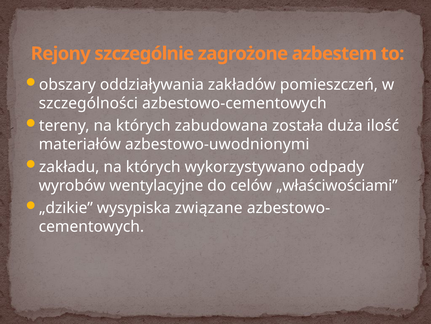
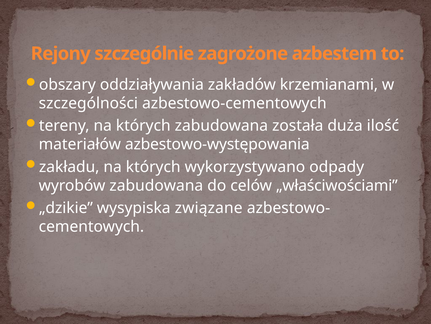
pomieszczeń: pomieszczeń -> krzemianami (329, 84)
azbestowo-uwodnionymi: azbestowo-uwodnionymi -> azbestowo-występowania (217, 144)
wyrobów wentylacyjne: wentylacyjne -> zabudowana (156, 185)
